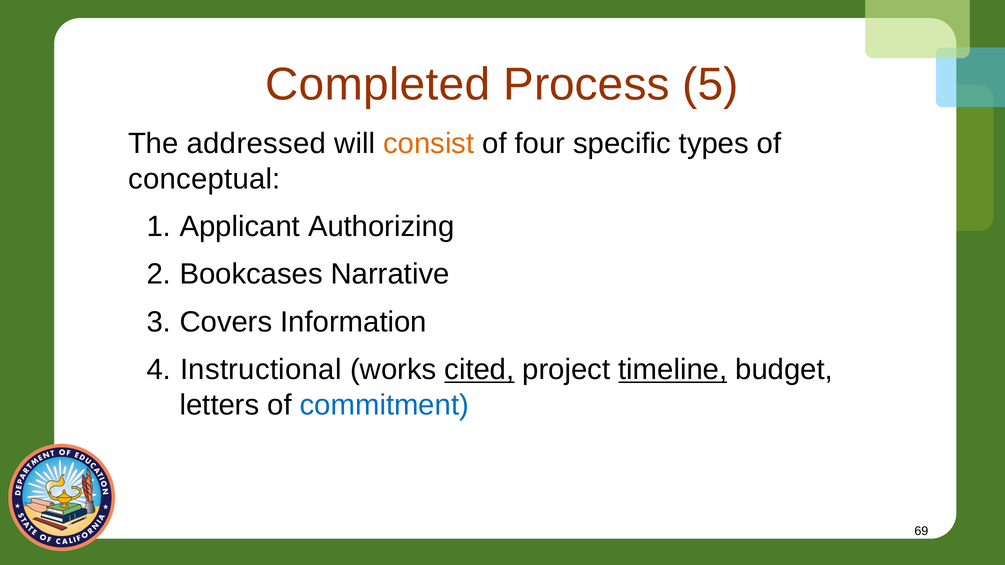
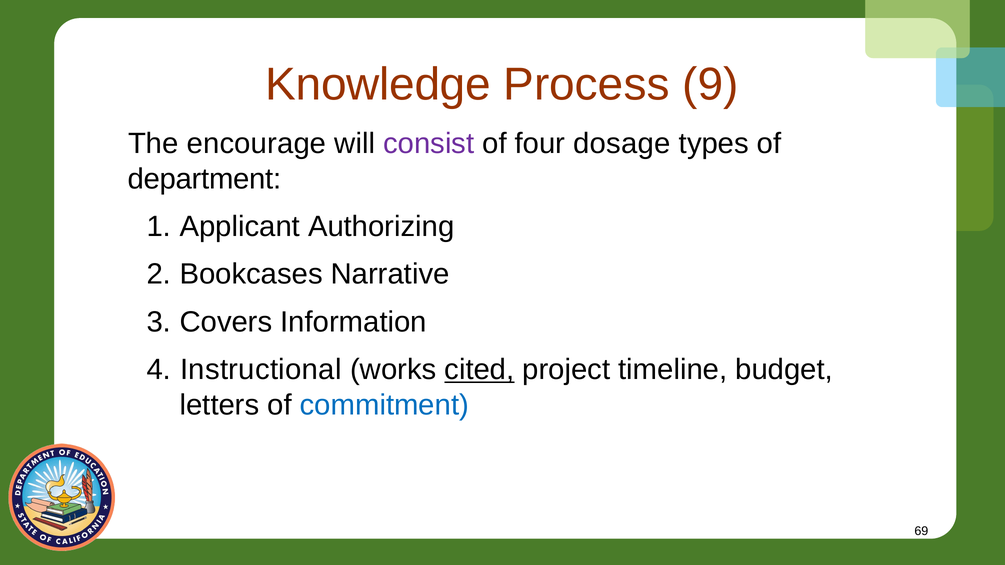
Completed: Completed -> Knowledge (378, 84)
5: 5 -> 9 (711, 84)
addressed: addressed -> encourage (256, 144)
consist colour: orange -> purple (429, 144)
specific: specific -> dosage (622, 144)
conceptual: conceptual -> department (205, 179)
timeline underline: present -> none (673, 370)
